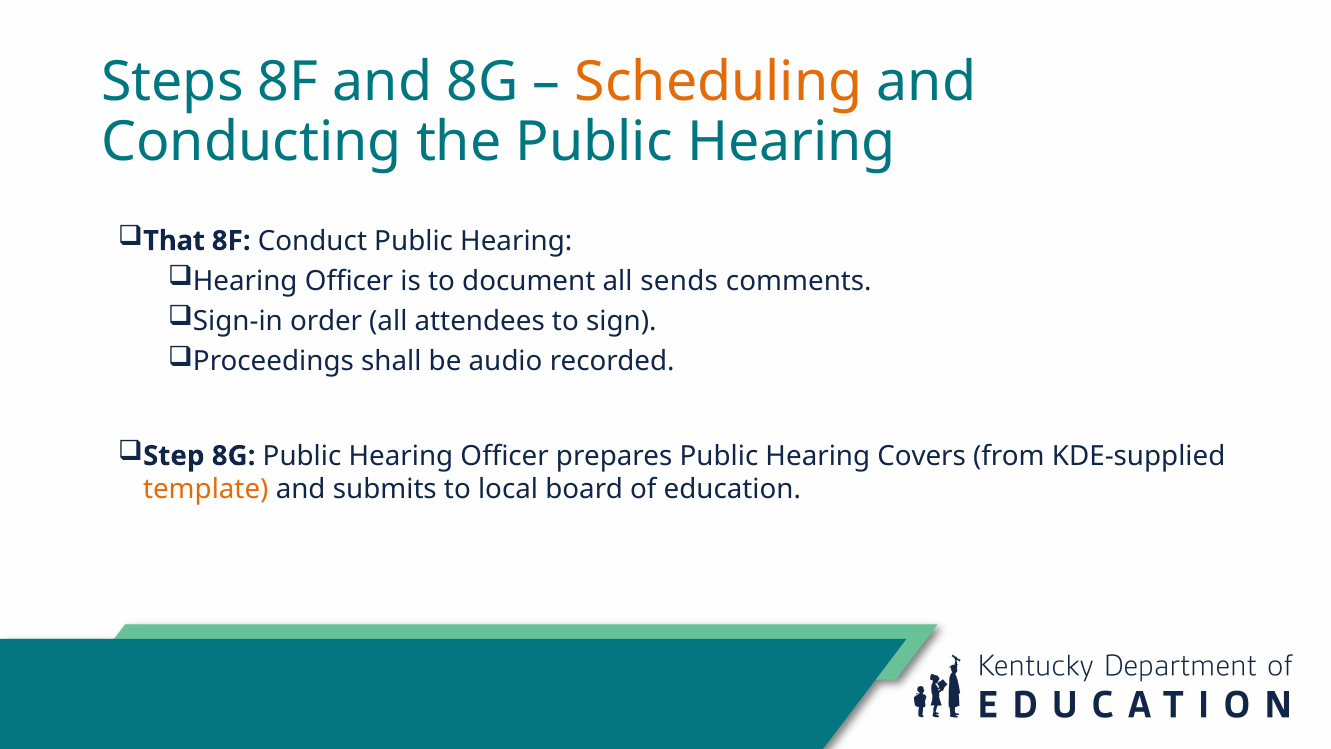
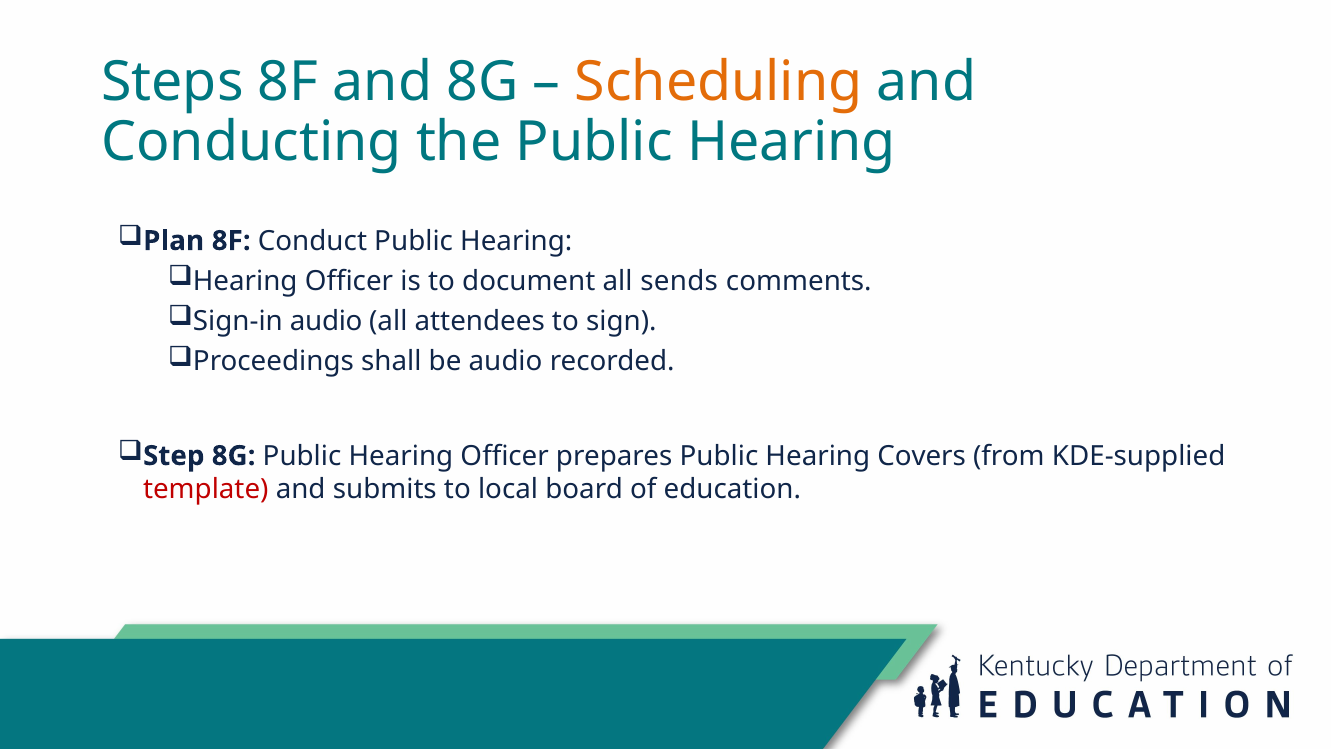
That: That -> Plan (174, 241)
Sign-in order: order -> audio (326, 321)
template colour: orange -> red (206, 489)
